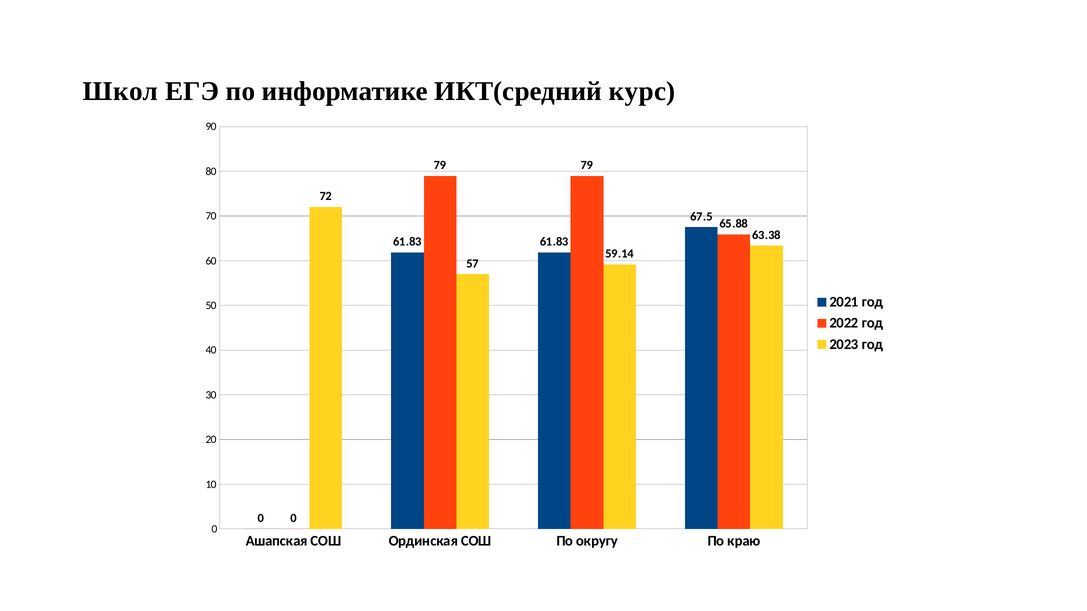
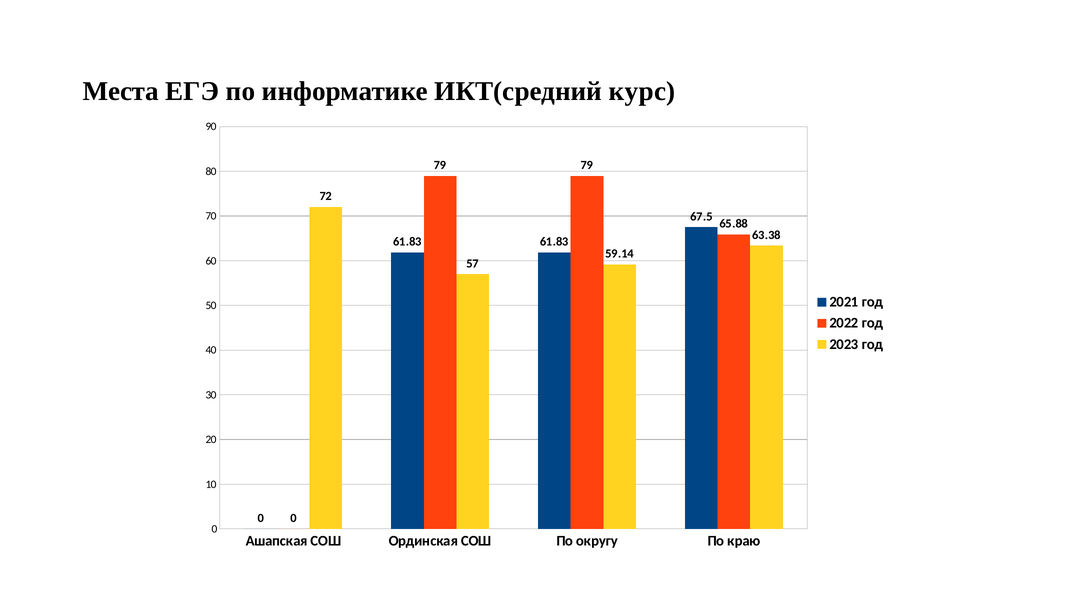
Школ: Школ -> Места (121, 91)
